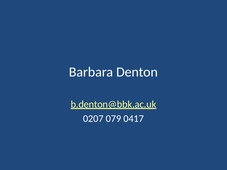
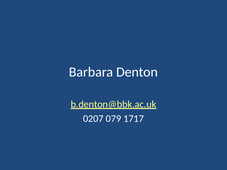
0417: 0417 -> 1717 (134, 119)
